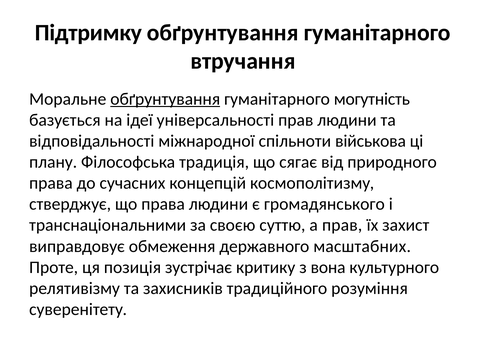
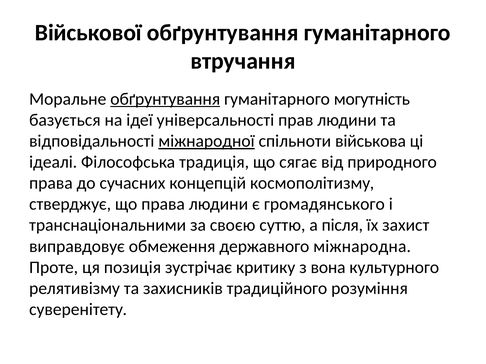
Підтримку: Підтримку -> Військової (88, 33)
міжнародної underline: none -> present (207, 141)
плану: плану -> ідеалі (53, 162)
а прав: прав -> після (342, 226)
масштабних: масштабних -> міжнародна (362, 247)
